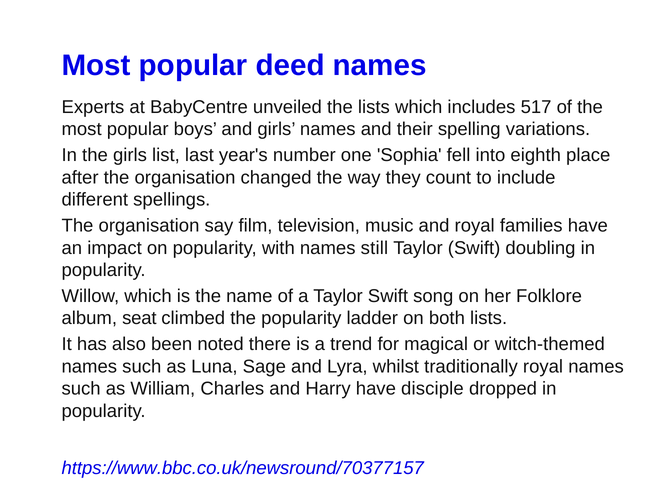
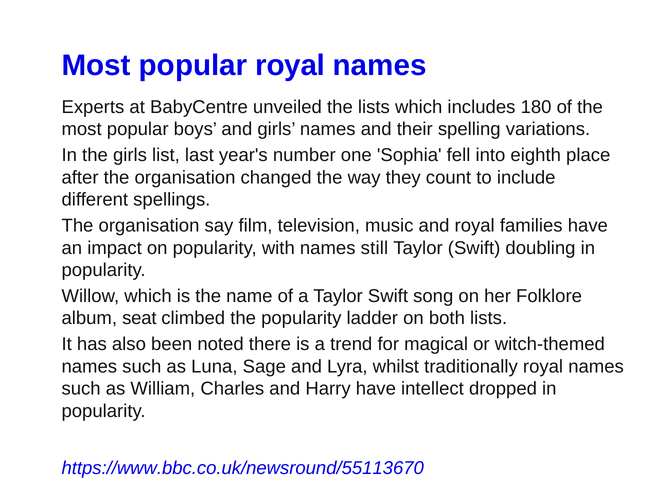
popular deed: deed -> royal (290, 66)
517: 517 -> 180 (536, 107)
disciple: disciple -> intellect (432, 388)
https://www.bbc.co.uk/newsround/70377157: https://www.bbc.co.uk/newsround/70377157 -> https://www.bbc.co.uk/newsround/55113670 (243, 468)
